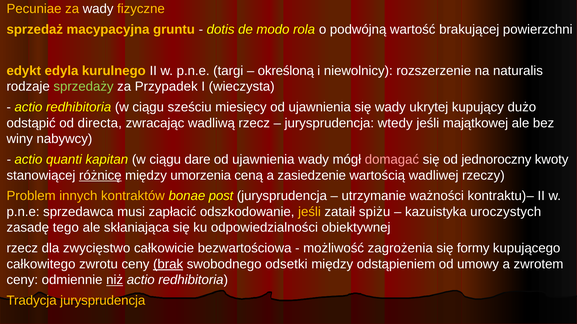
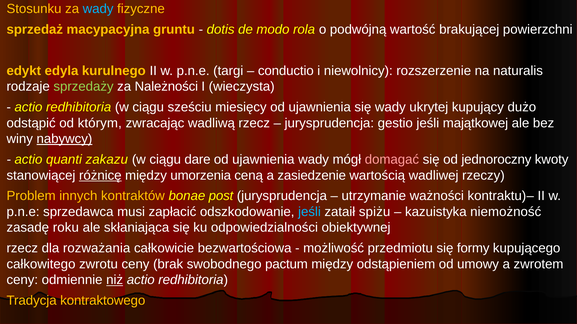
Pecuniae: Pecuniae -> Stosunku (34, 9)
wady colour: white -> light blue (98, 9)
określoną: określoną -> conductio (286, 71)
Przypadek: Przypadek -> Należności (166, 87)
directa: directa -> którym (100, 123)
wtedy: wtedy -> gestio (395, 123)
nabywcy underline: none -> present (64, 139)
kapitan: kapitan -> zakazu (107, 160)
jeśli colour: yellow -> light blue (309, 212)
uroczystych: uroczystych -> niemożność (506, 212)
tego: tego -> roku (66, 228)
zwycięstwo: zwycięstwo -> rozważania (97, 249)
zagrożenia: zagrożenia -> przedmiotu (400, 249)
brak underline: present -> none (168, 265)
odsetki: odsetki -> pactum (287, 265)
Tradycja jurysprudencja: jurysprudencja -> kontraktowego (103, 301)
